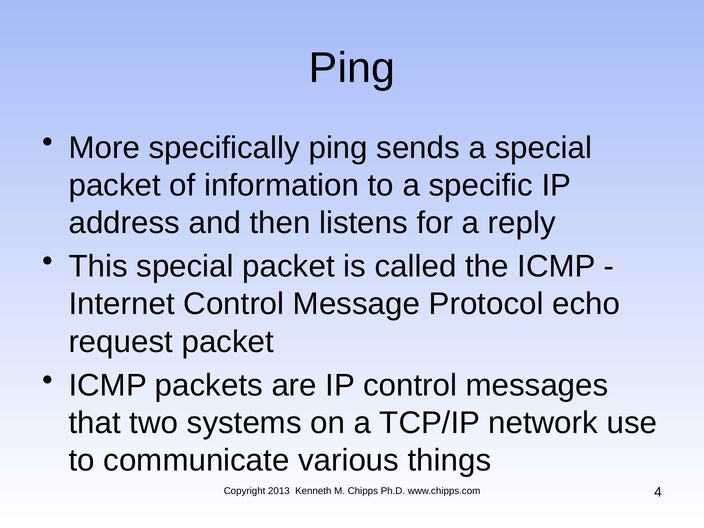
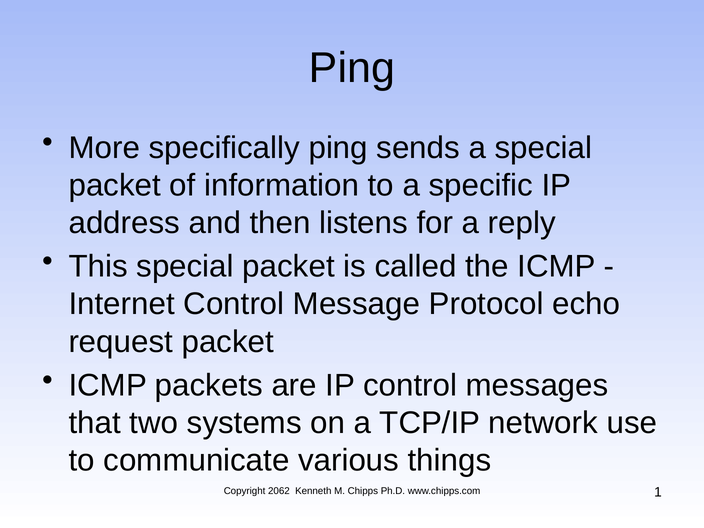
2013: 2013 -> 2062 (279, 491)
4: 4 -> 1 (658, 492)
